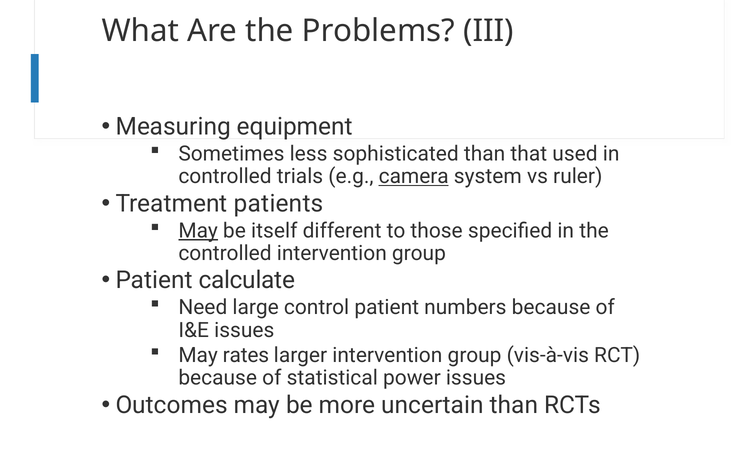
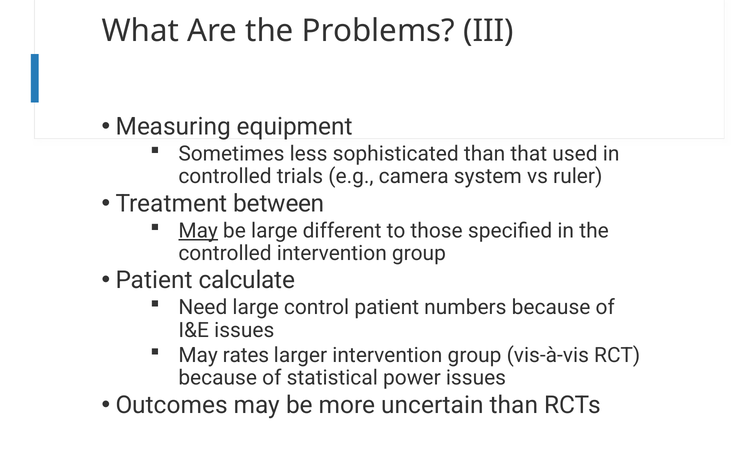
camera underline: present -> none (414, 176)
patients: patients -> between (279, 203)
be itself: itself -> large (274, 230)
